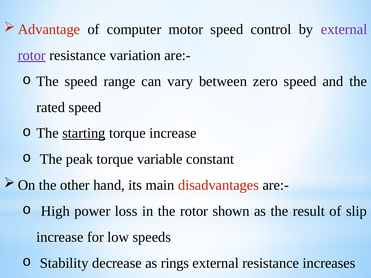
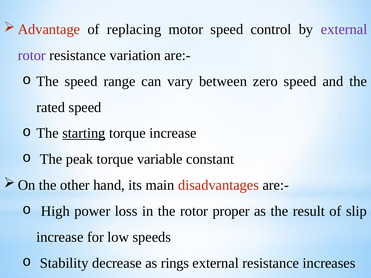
computer: computer -> replacing (134, 29)
rotor underline: present -> none (32, 55)
shown: shown -> proper (231, 211)
